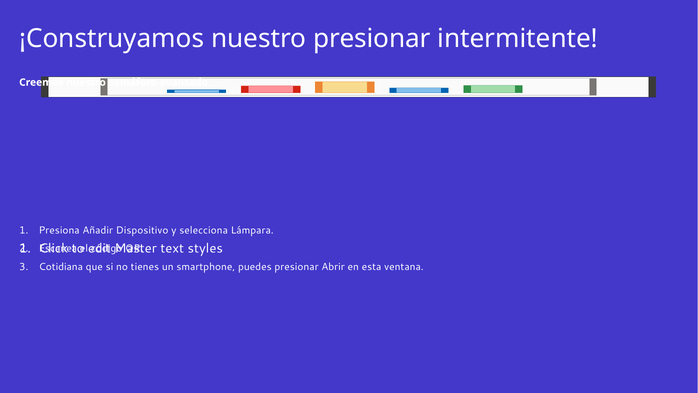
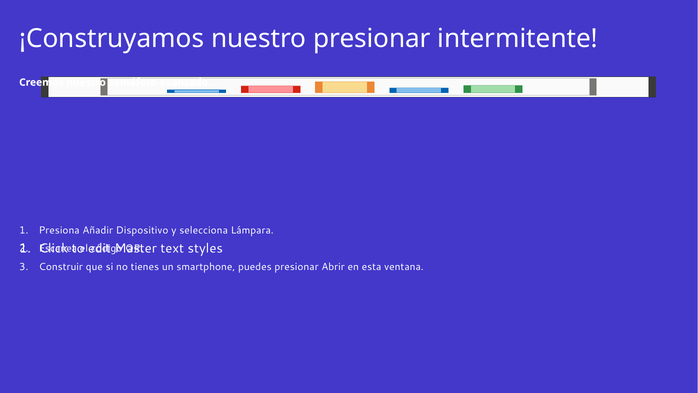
Cotidiana: Cotidiana -> Construir (61, 267)
